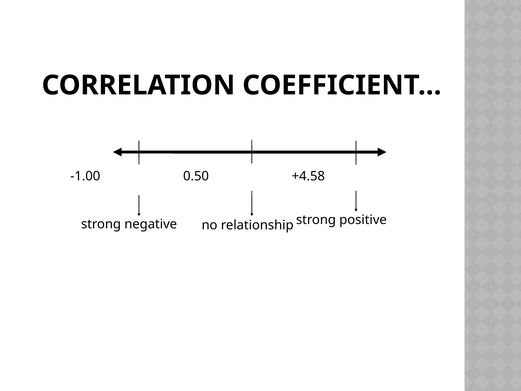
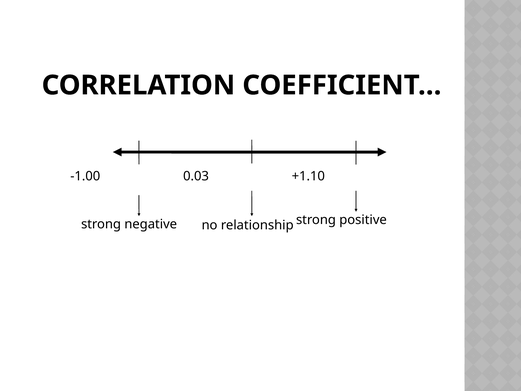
0.50: 0.50 -> 0.03 (196, 176)
+4.58: +4.58 -> +1.10 (308, 176)
